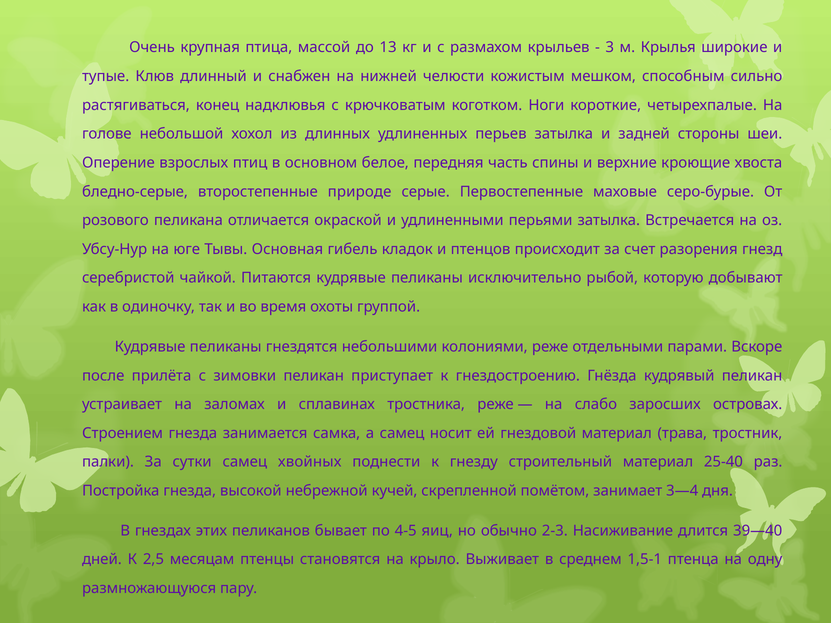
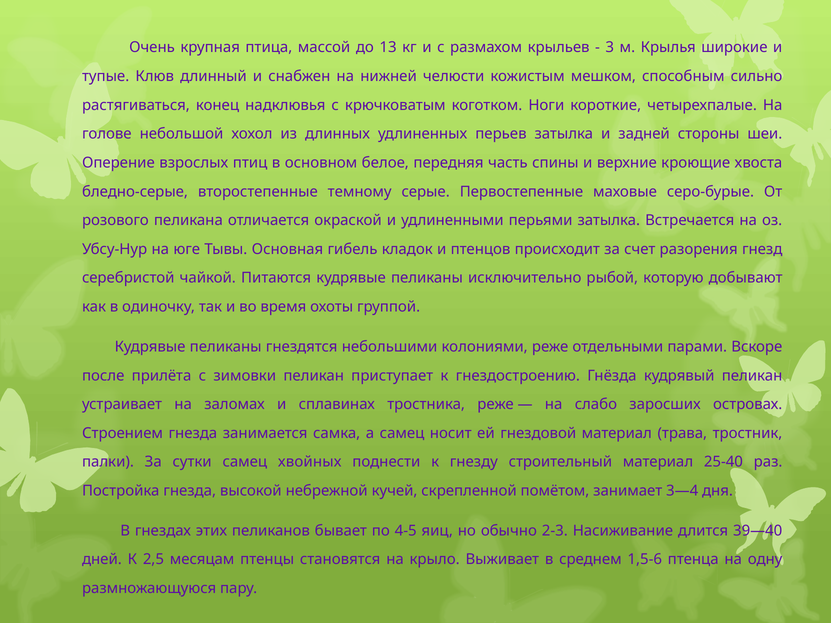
природе: природе -> темному (360, 192)
1,5-1: 1,5-1 -> 1,5-6 (645, 560)
